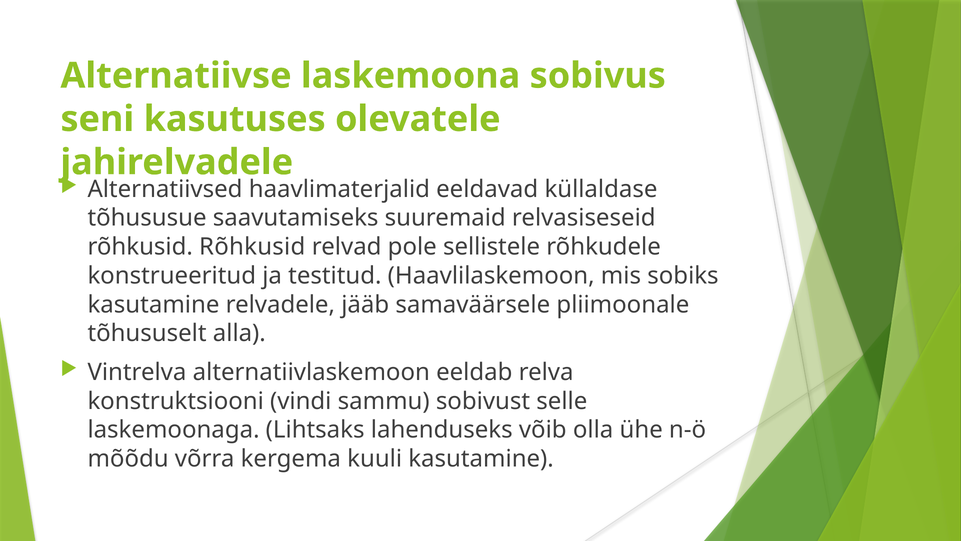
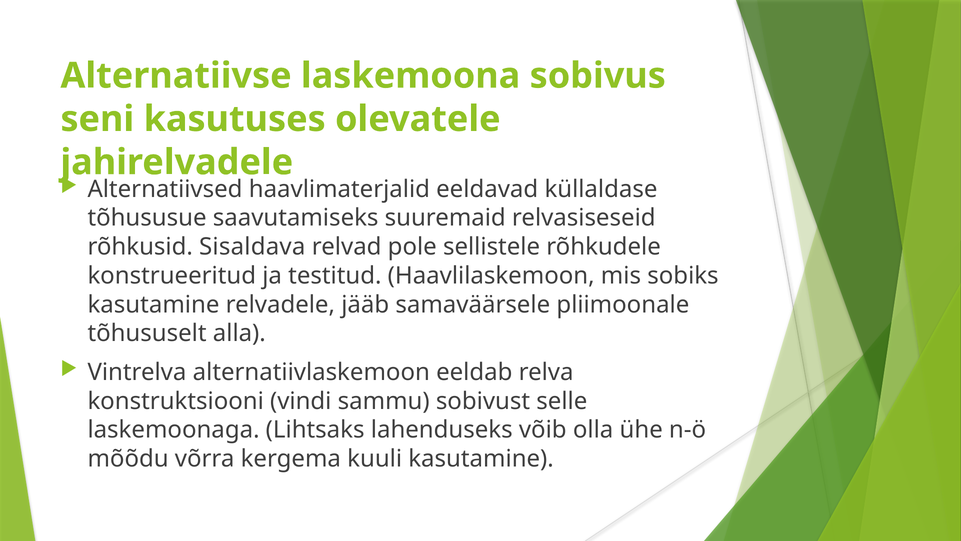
rõhkusid Rõhkusid: Rõhkusid -> Sisaldava (252, 247)
